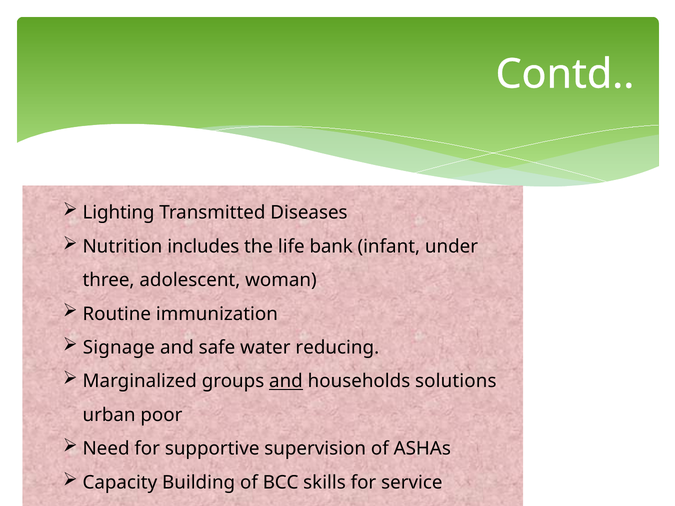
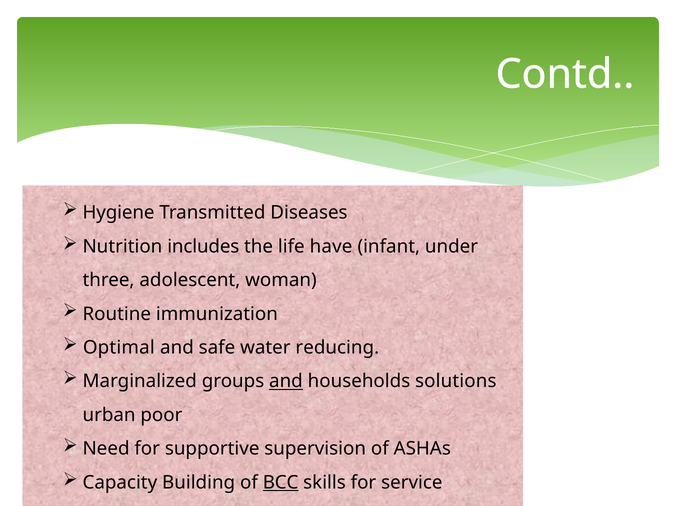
Lighting: Lighting -> Hygiene (119, 213)
bank: bank -> have (331, 246)
Signage: Signage -> Optimal (119, 348)
BCC underline: none -> present (281, 483)
